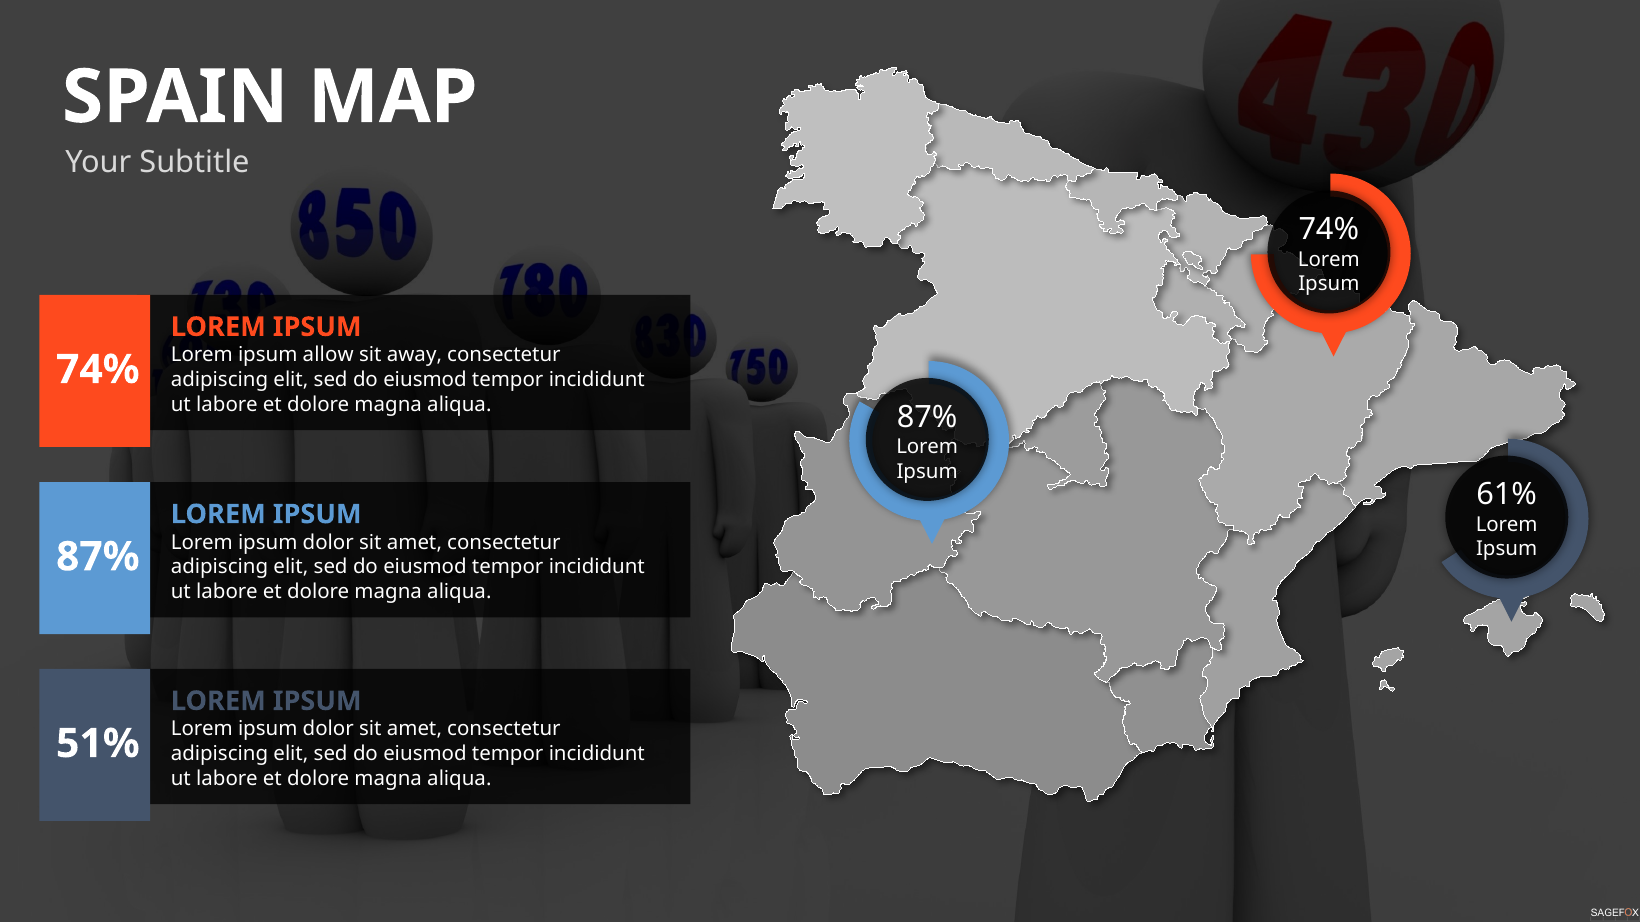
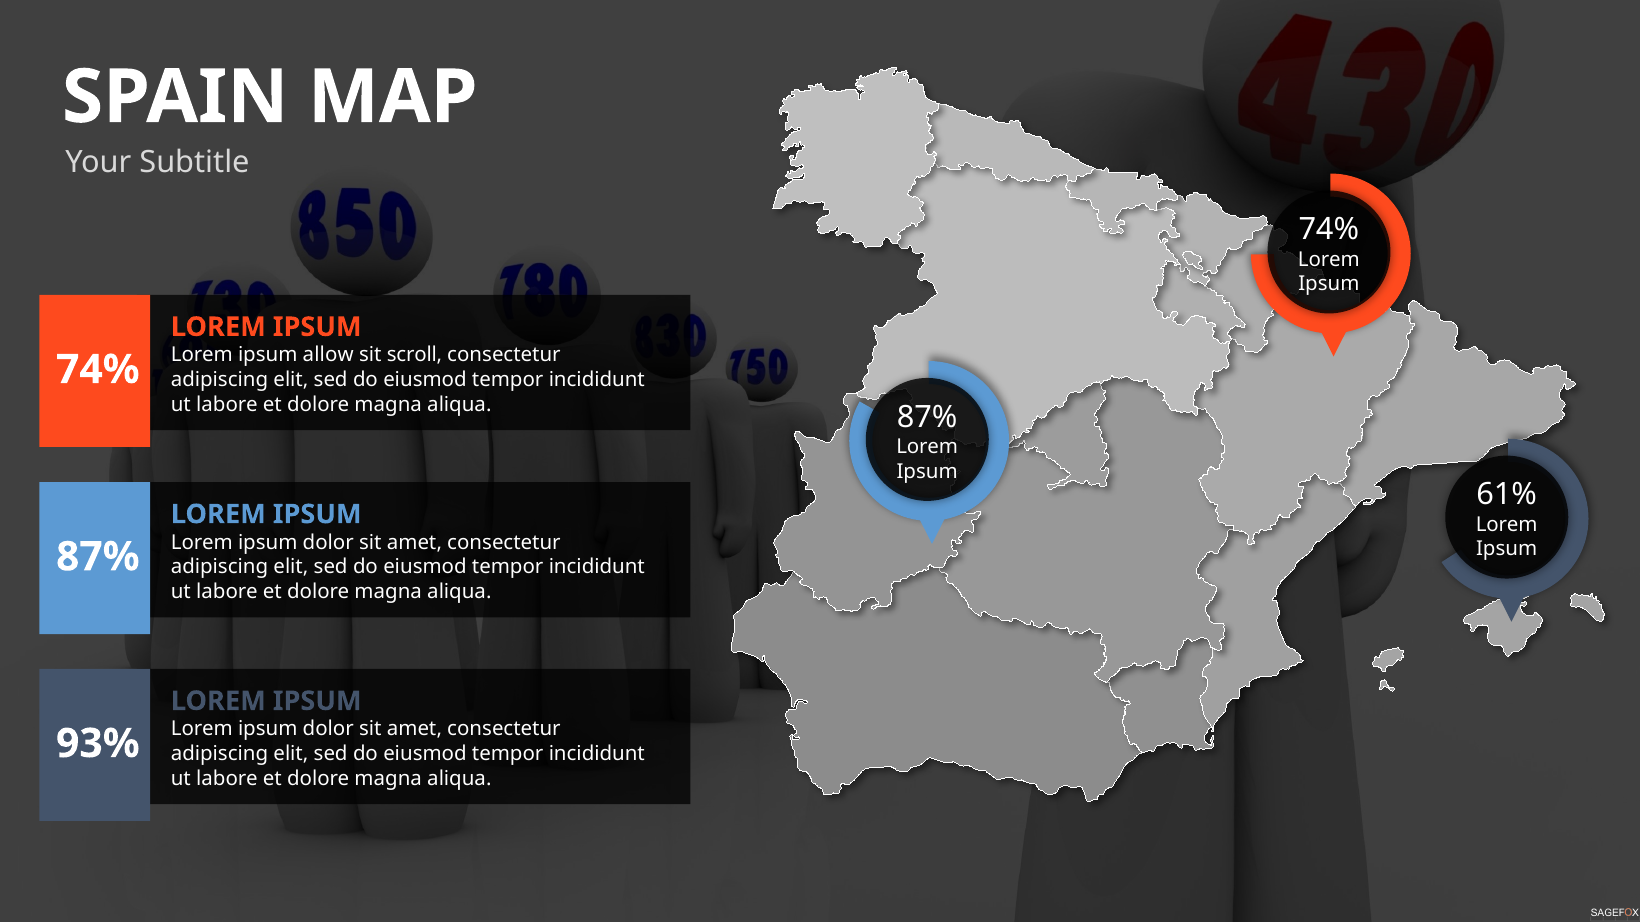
away: away -> scroll (415, 355)
51%: 51% -> 93% (98, 744)
